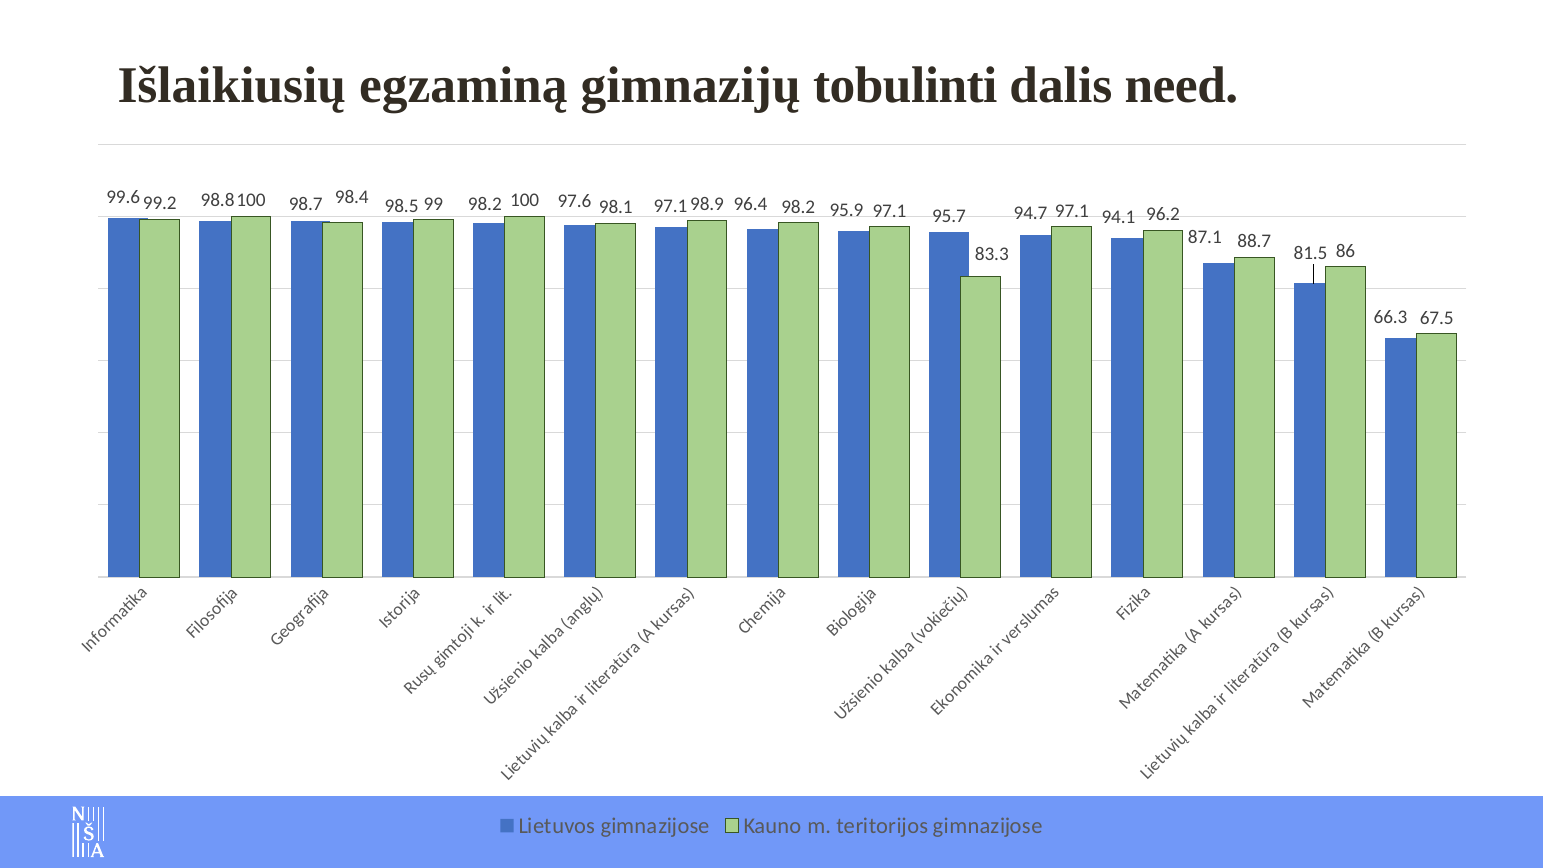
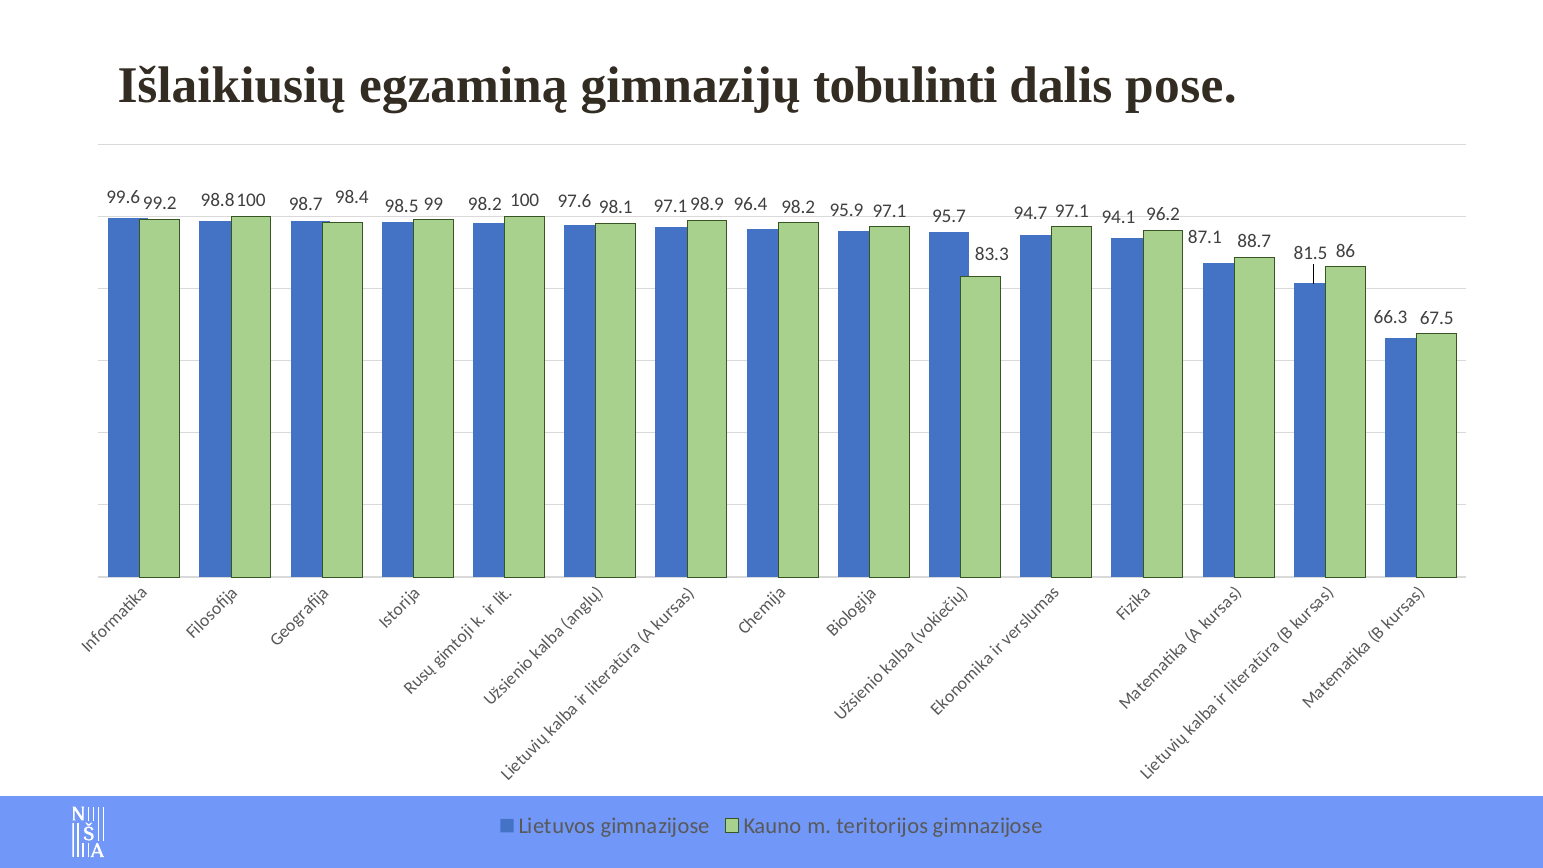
need: need -> pose (1181, 86)
